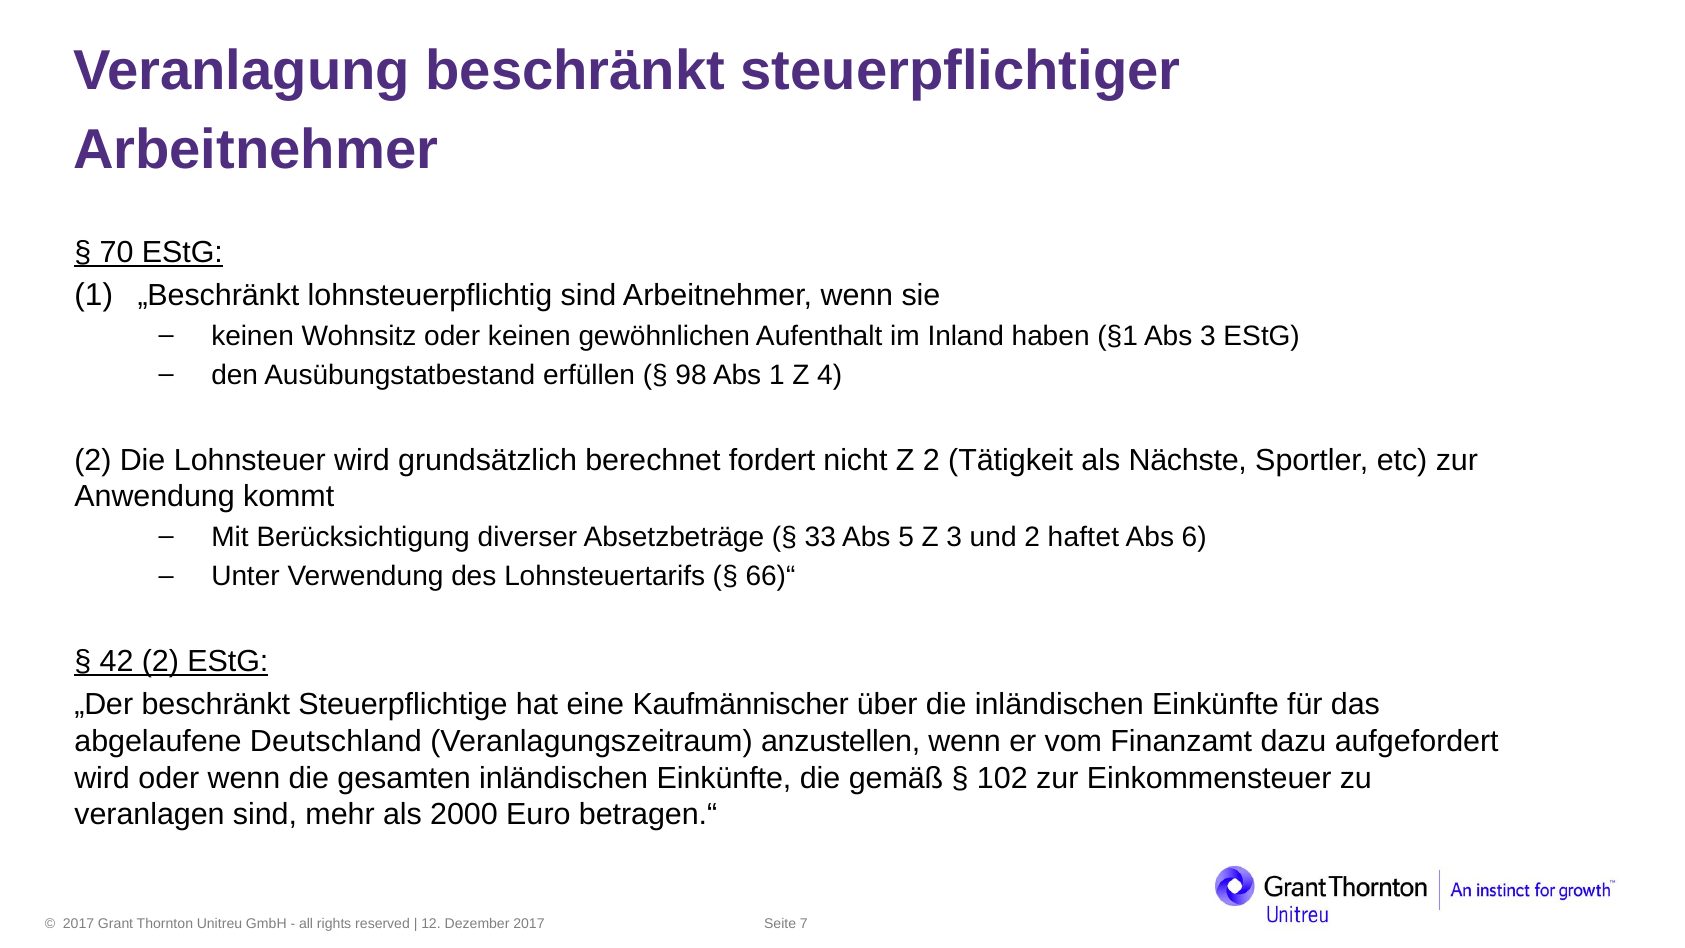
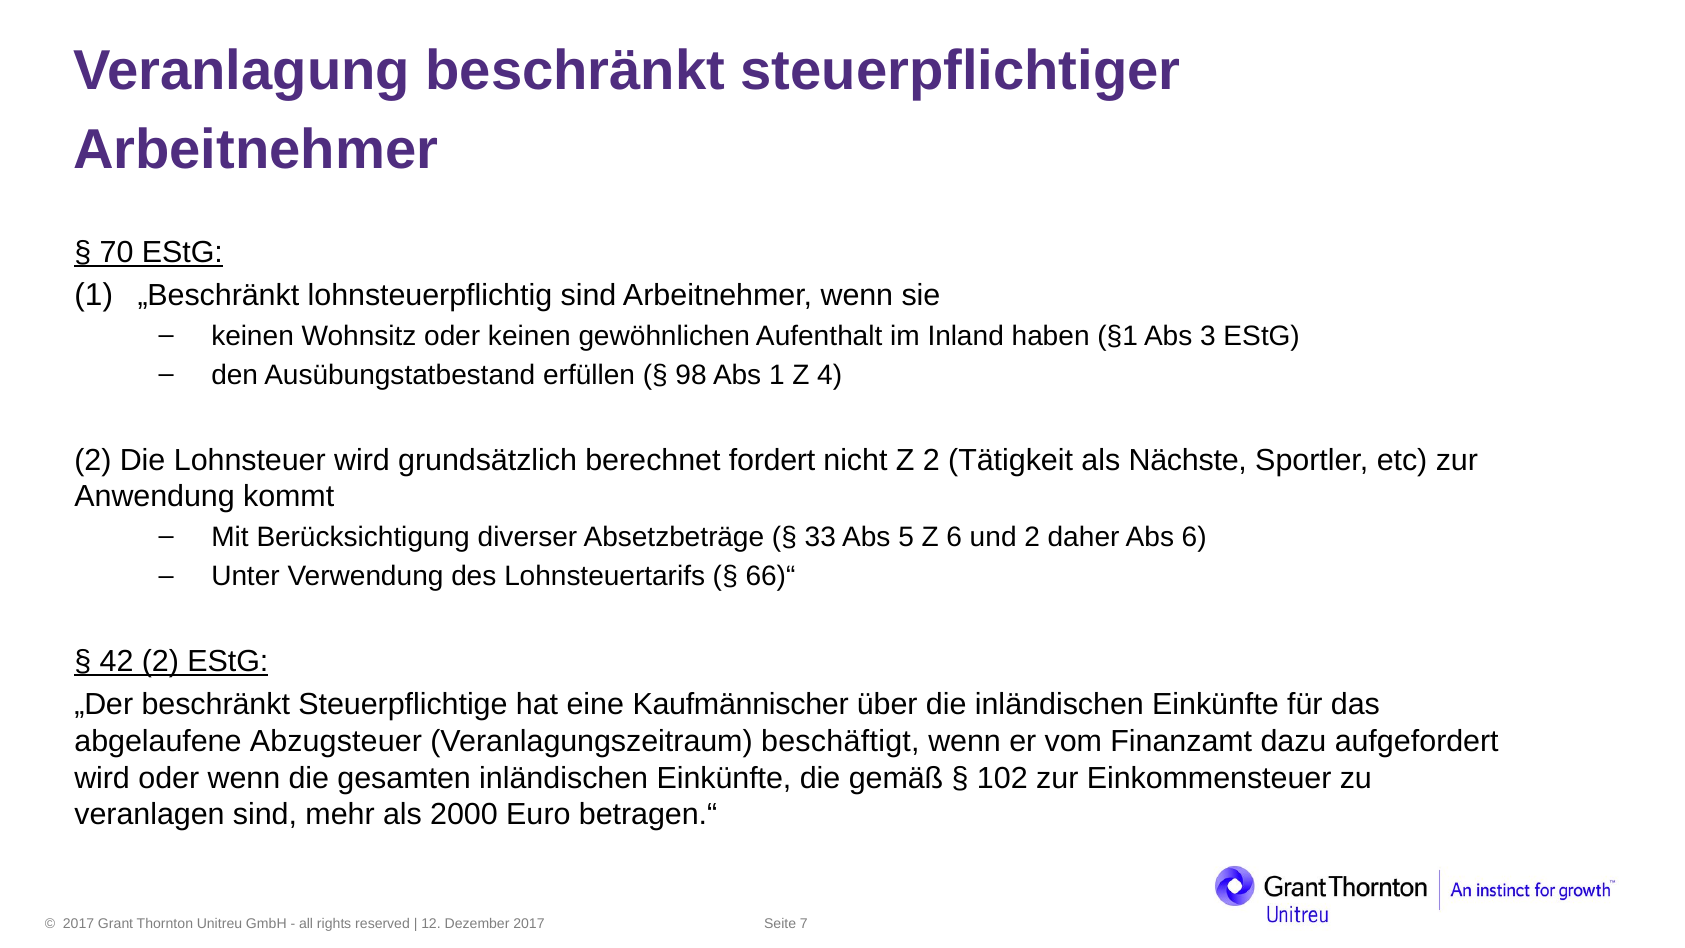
Z 3: 3 -> 6 (954, 537)
haftet: haftet -> daher (1084, 537)
Deutschland: Deutschland -> Abzugsteuer (336, 741)
anzustellen: anzustellen -> beschäftigt (840, 741)
